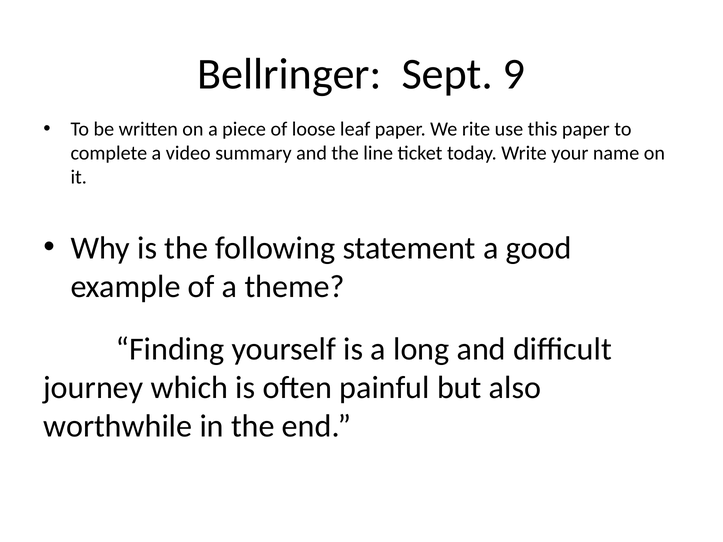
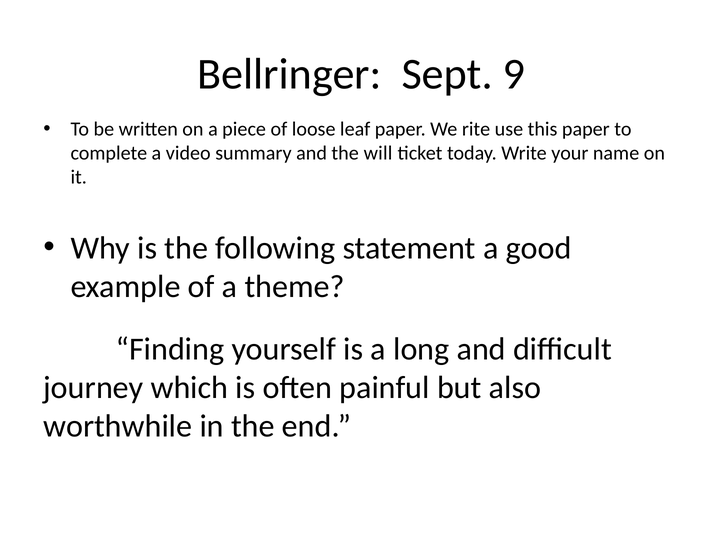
line: line -> will (378, 153)
